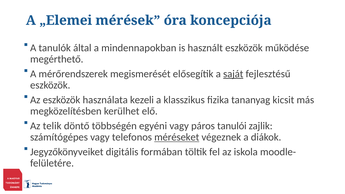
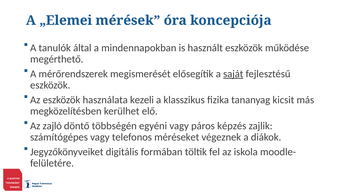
telik: telik -> zajló (52, 126)
tanulói: tanulói -> képzés (232, 126)
méréseket underline: present -> none (177, 137)
